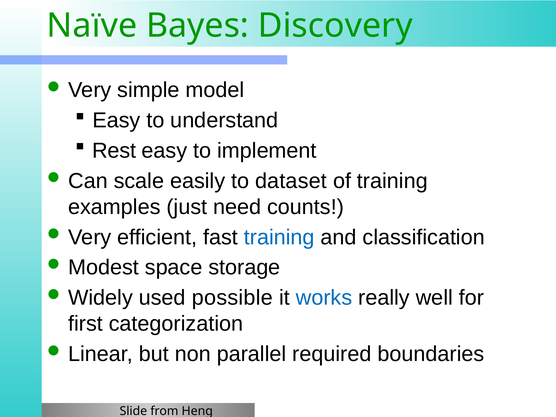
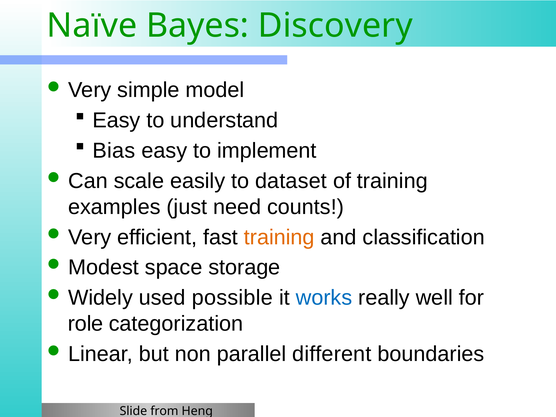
Rest: Rest -> Bias (114, 151)
training colour: blue -> orange (279, 237)
first: first -> role (86, 324)
required: required -> different (332, 354)
